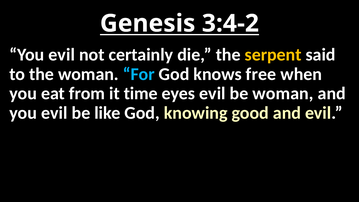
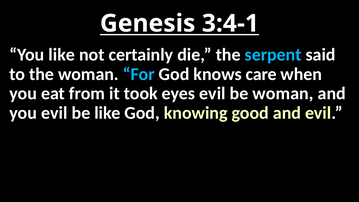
3:4-2: 3:4-2 -> 3:4-1 (230, 23)
evil: evil -> like (62, 55)
serpent colour: yellow -> light blue (273, 55)
free: free -> care (261, 74)
time: time -> took (141, 93)
